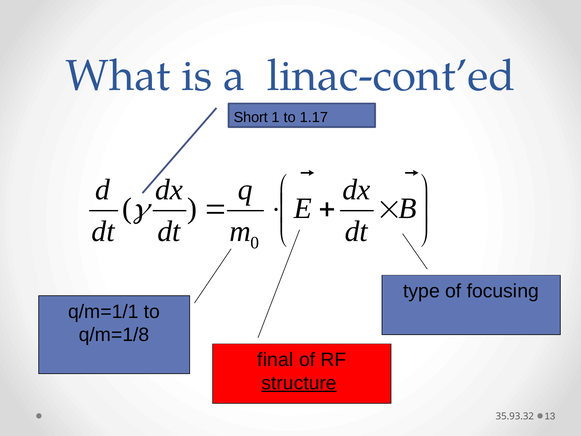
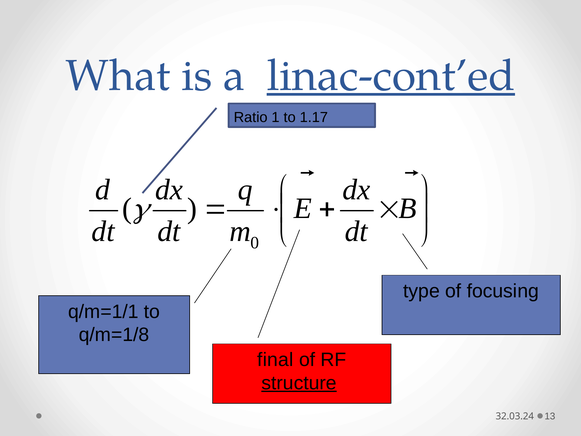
linac-cont’ed underline: none -> present (391, 76)
Short: Short -> Ratio (251, 117)
35.93.32: 35.93.32 -> 32.03.24 (515, 416)
